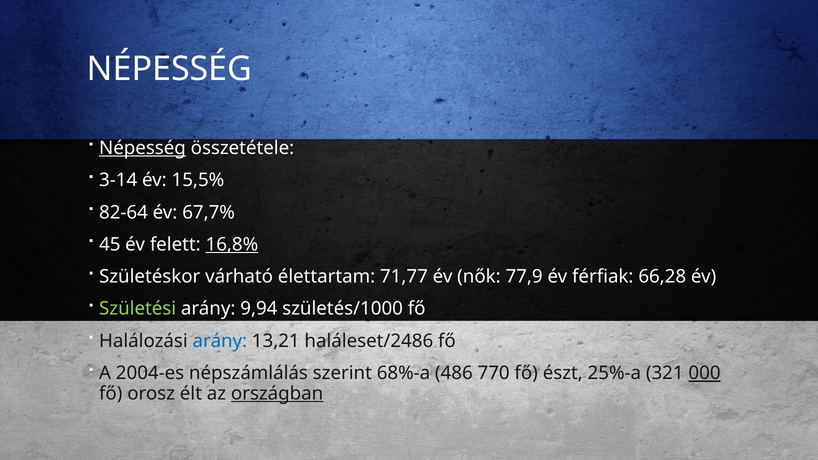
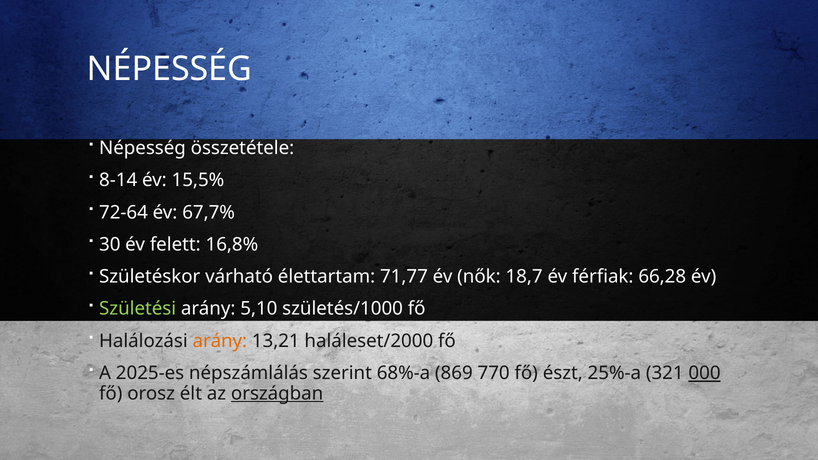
Népesség underline: present -> none (142, 148)
3-14: 3-14 -> 8-14 (118, 180)
82-64: 82-64 -> 72-64 (123, 212)
45: 45 -> 30 (110, 245)
16,8% underline: present -> none (232, 245)
77,9: 77,9 -> 18,7 (524, 277)
9,94: 9,94 -> 5,10 (259, 309)
arány colour: blue -> orange (220, 341)
haláleset/2486: haláleset/2486 -> haláleset/2000 (369, 341)
2004-es: 2004-es -> 2025-es (150, 373)
486: 486 -> 869 (454, 373)
